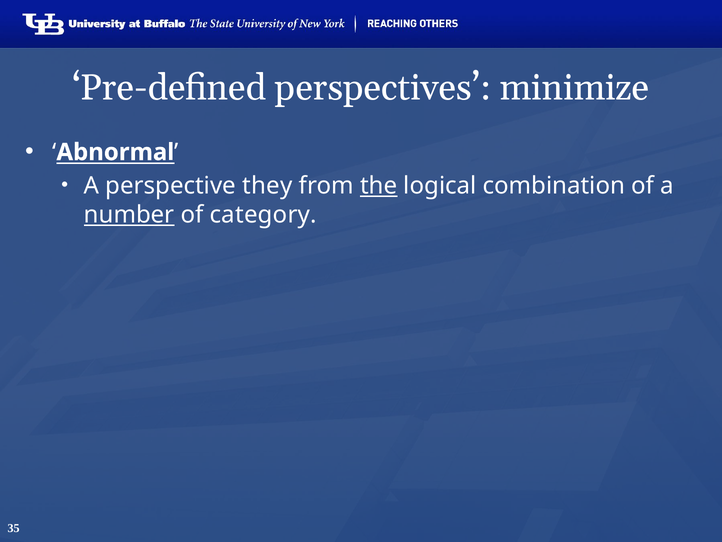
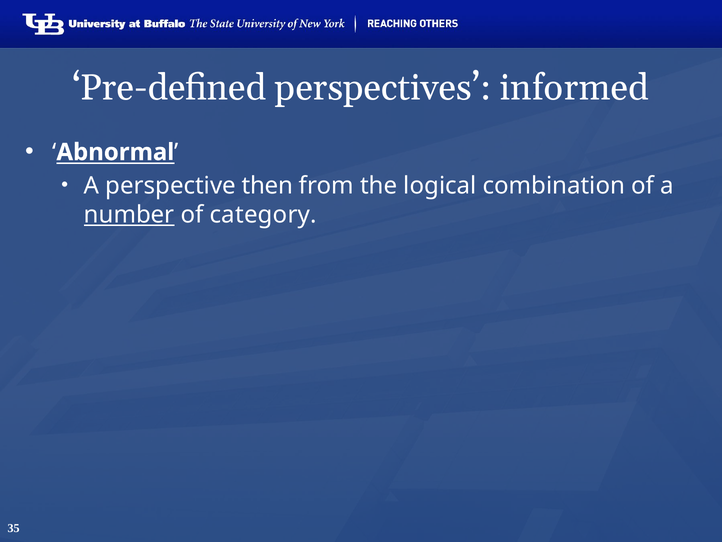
minimize: minimize -> informed (574, 88)
they: they -> then (268, 186)
the underline: present -> none (379, 186)
